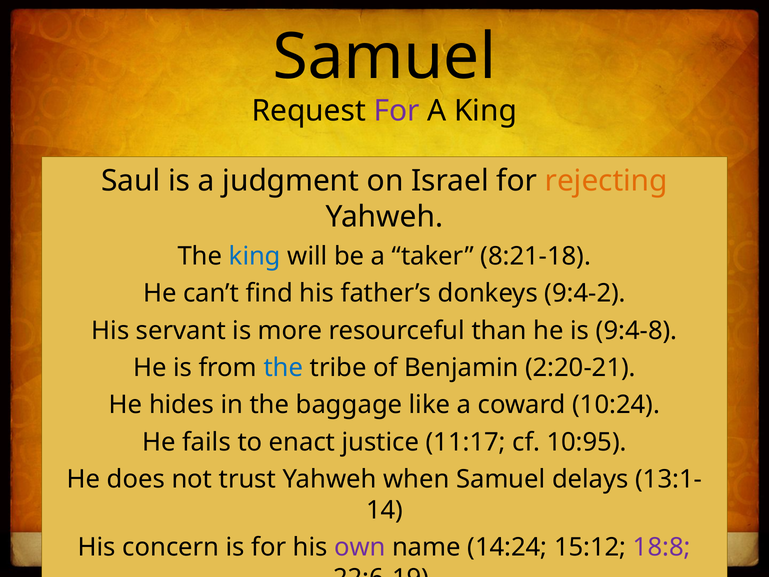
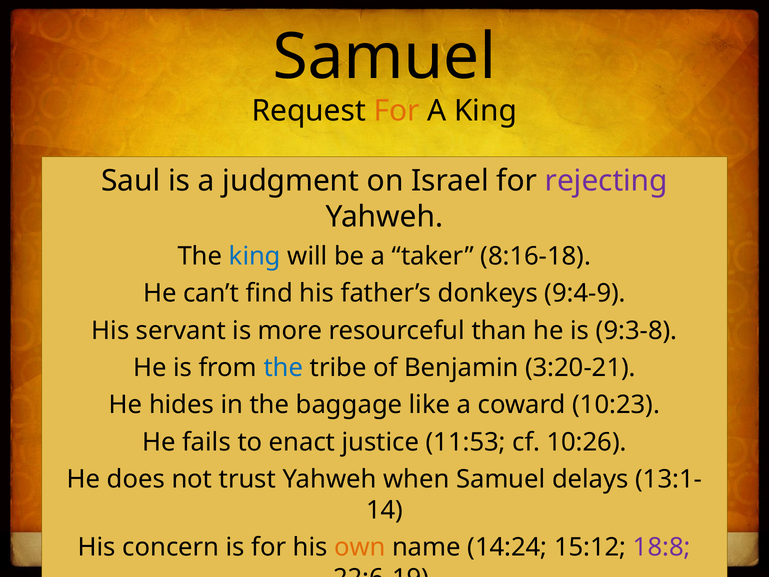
For colour: purple -> orange (397, 111)
rejecting colour: orange -> purple (606, 181)
8:21-18: 8:21-18 -> 8:16-18 (536, 256)
9:4-2: 9:4-2 -> 9:4-9 (585, 293)
9:4-8: 9:4-8 -> 9:3-8 (637, 330)
2:20-21: 2:20-21 -> 3:20-21 (580, 368)
10:24: 10:24 -> 10:23 (616, 405)
11:17: 11:17 -> 11:53 (466, 442)
10:95: 10:95 -> 10:26 (587, 442)
own colour: purple -> orange (360, 547)
